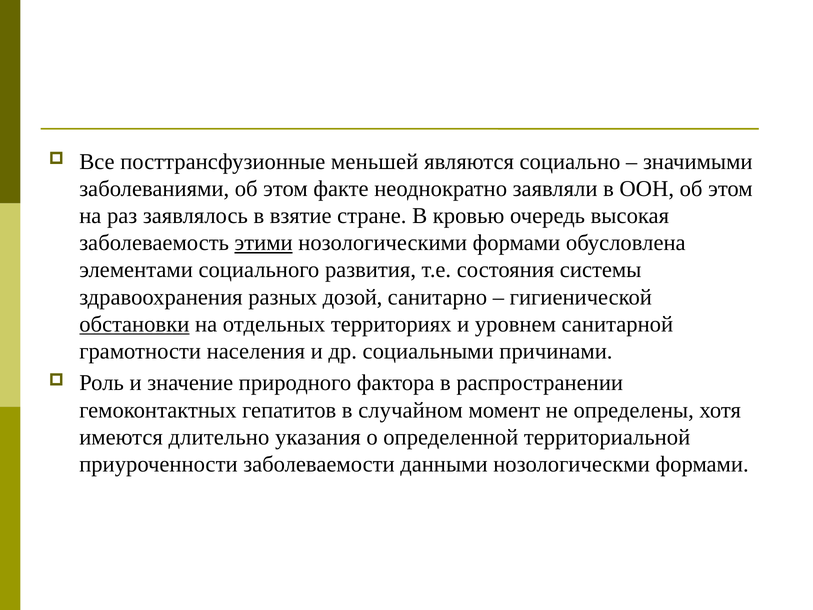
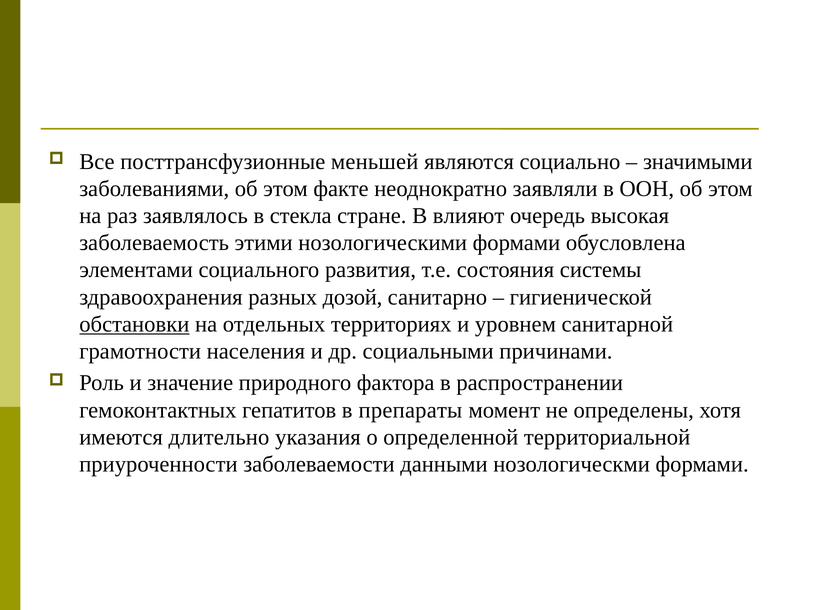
взятие: взятие -> стекла (301, 216)
кровью: кровью -> влияют (469, 216)
этими underline: present -> none (264, 243)
случайном: случайном -> препараты (410, 410)
